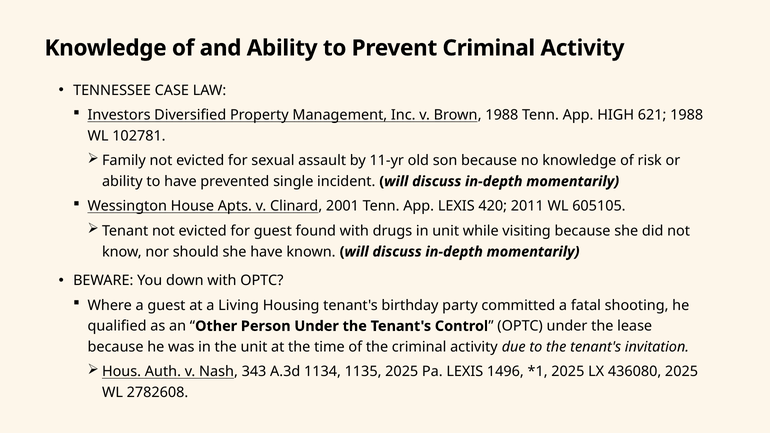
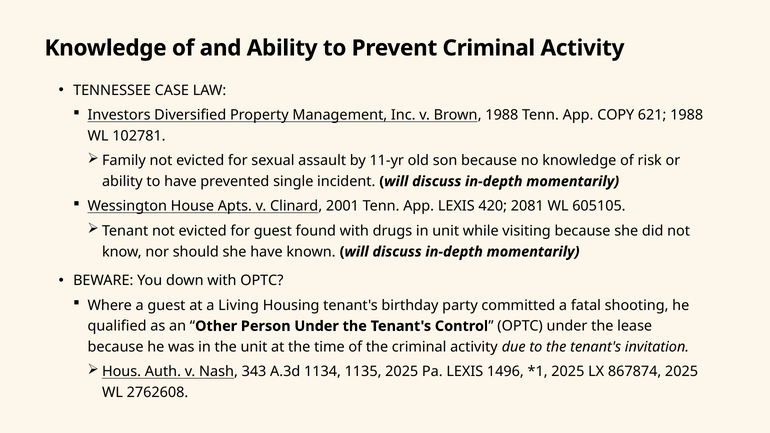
HIGH: HIGH -> COPY (616, 115)
2011: 2011 -> 2081 (527, 206)
436080: 436080 -> 867874 (635, 372)
2782608: 2782608 -> 2762608 (158, 393)
